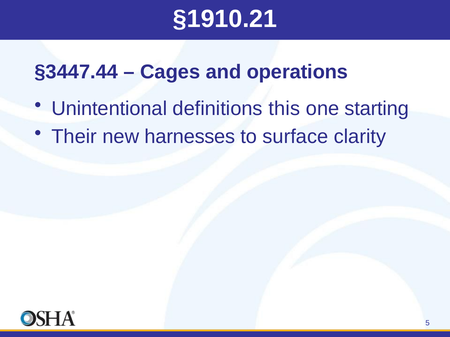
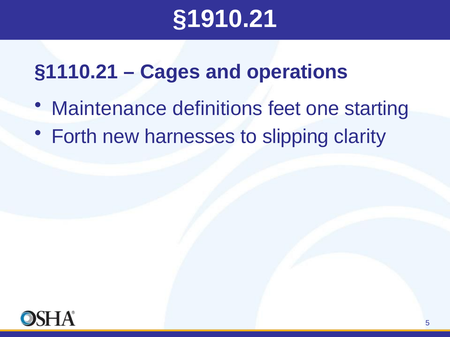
§3447.44: §3447.44 -> §1110.21 (76, 72)
Unintentional: Unintentional -> Maintenance (109, 109)
this: this -> feet (284, 109)
Their: Their -> Forth (74, 137)
surface: surface -> slipping (296, 137)
